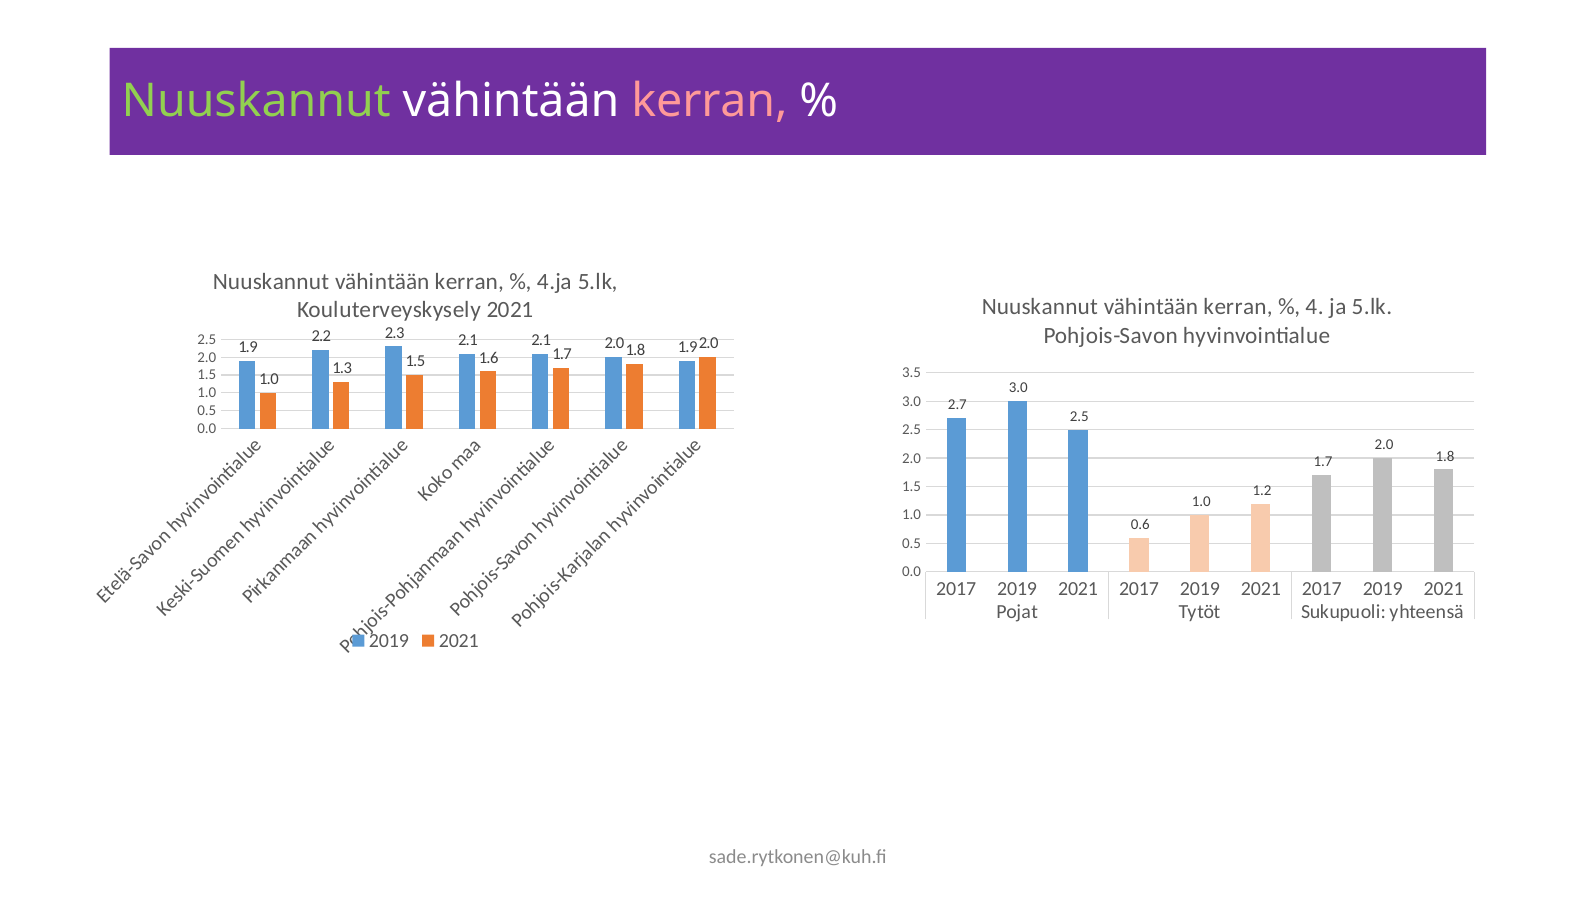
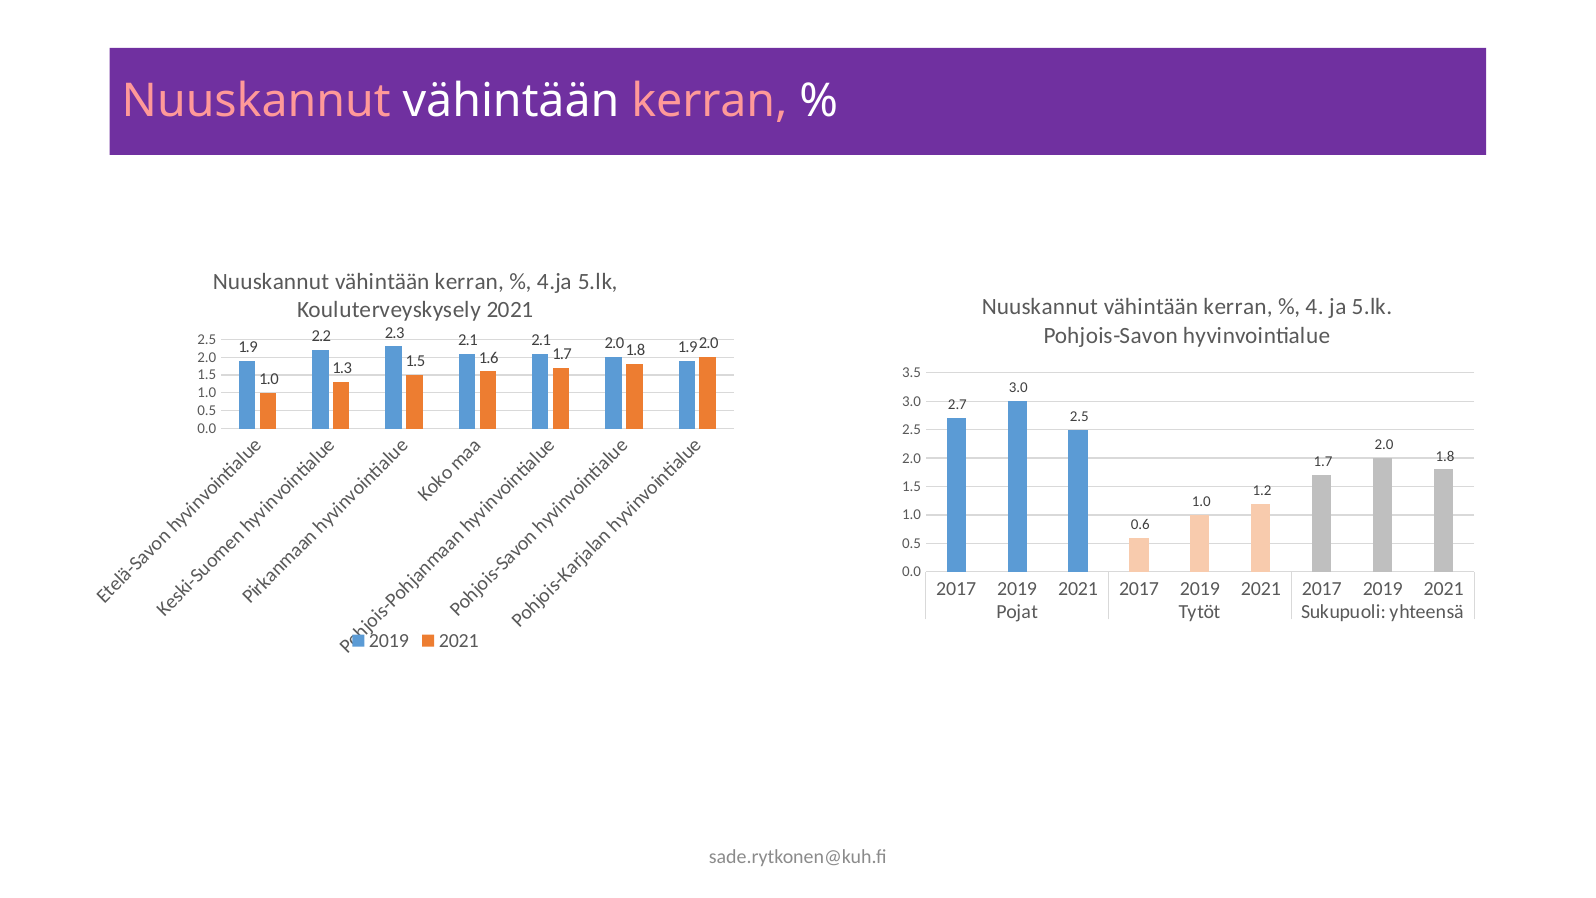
Nuuskannut colour: light green -> pink (256, 101)
